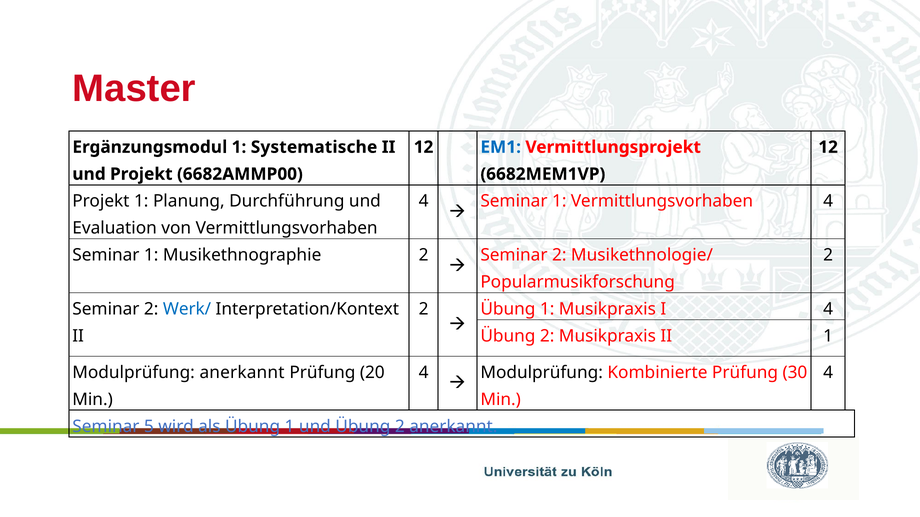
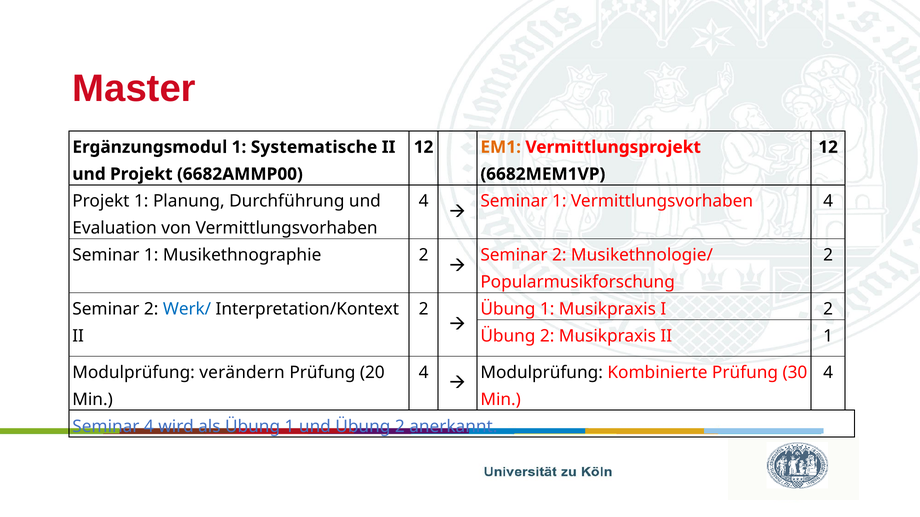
EM1 colour: blue -> orange (501, 147)
I 4: 4 -> 2 (828, 309)
Modulprüfung anerkannt: anerkannt -> verändern (242, 373)
Seminar 5: 5 -> 4 (149, 427)
